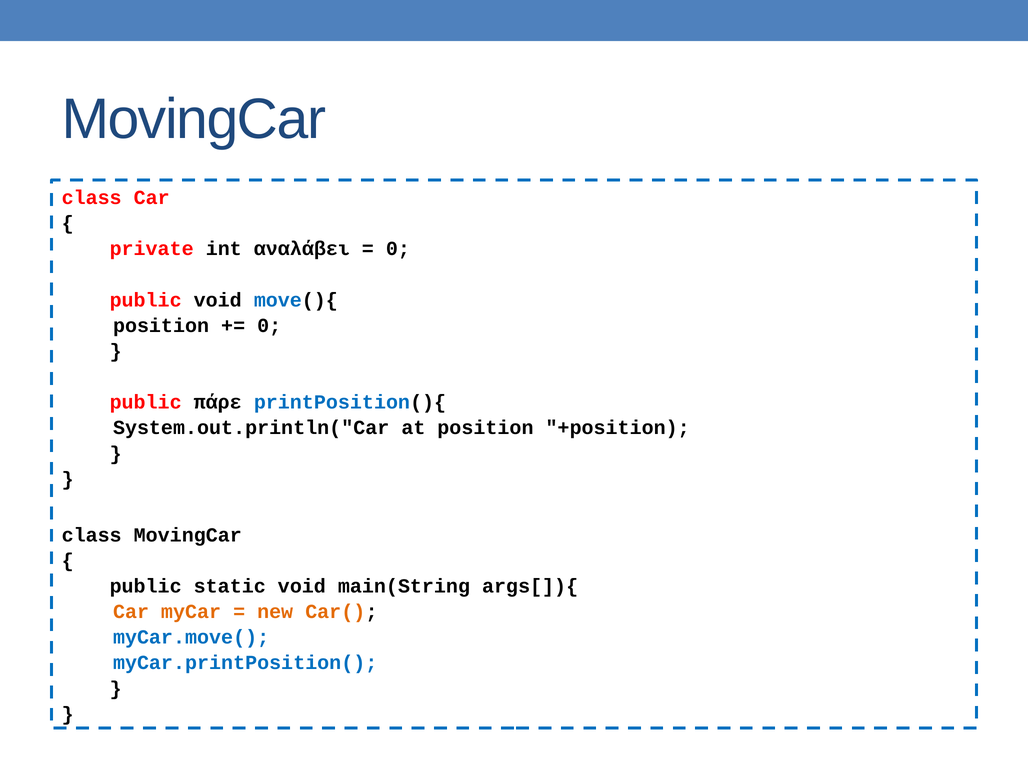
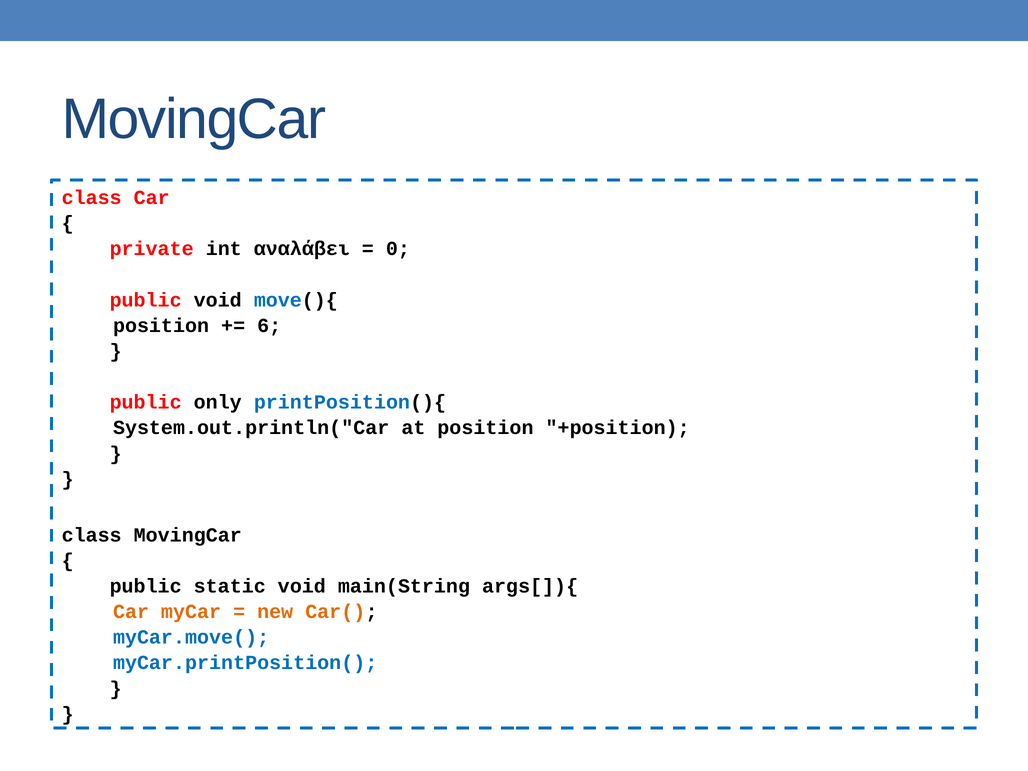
0: 0 -> 6 (269, 326)
πάρε: πάρε -> only (218, 402)
